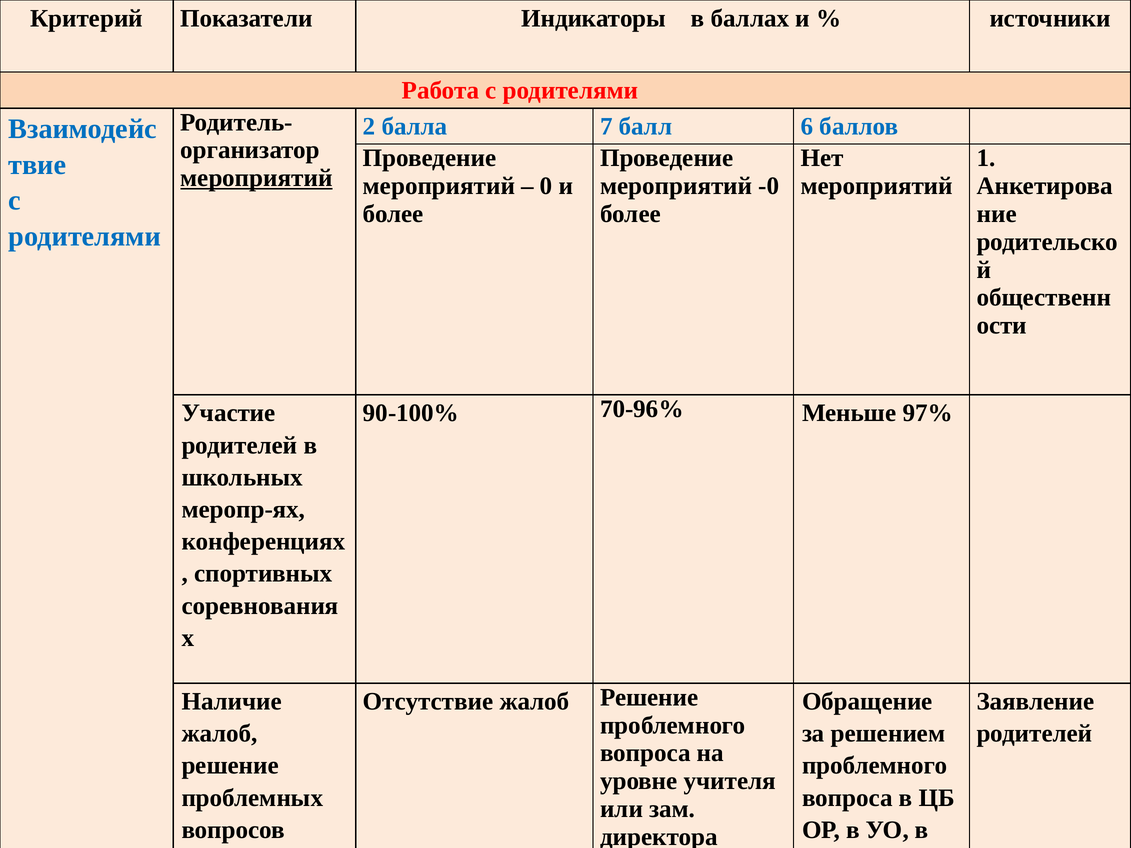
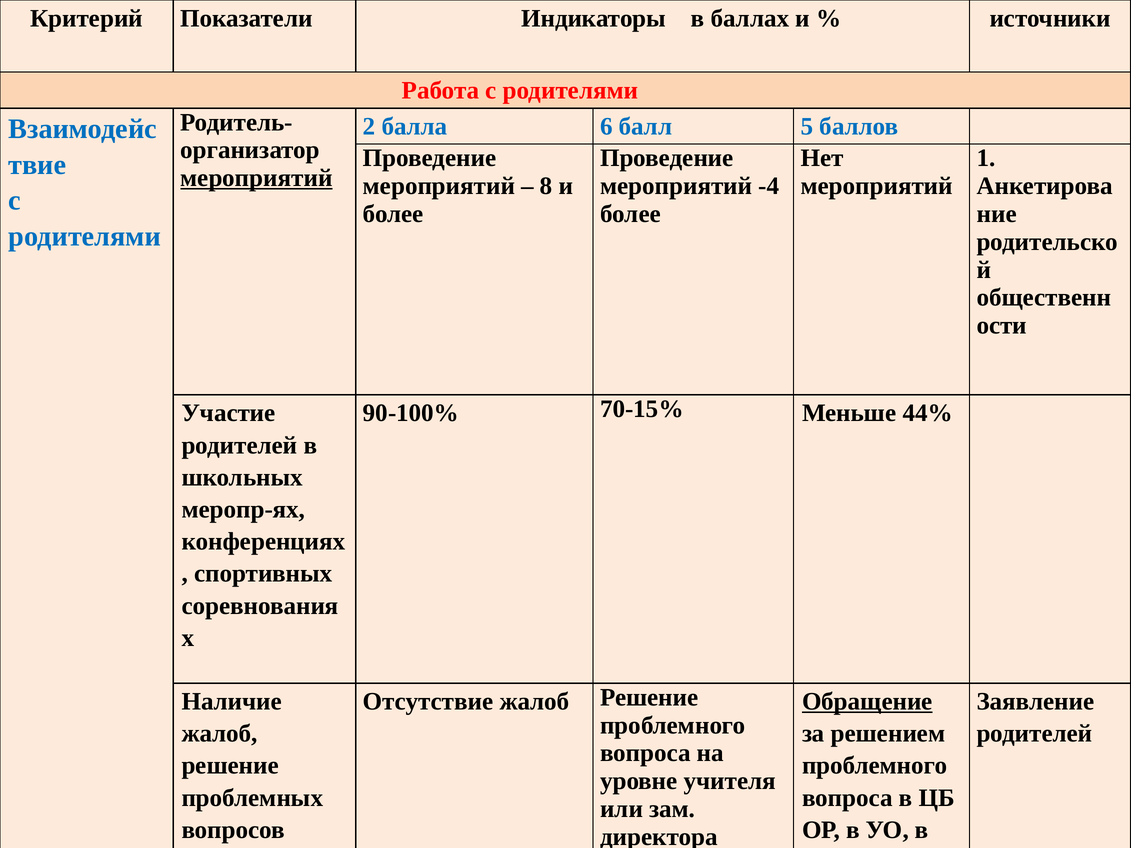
7: 7 -> 6 (606, 126)
6: 6 -> 5 (807, 126)
0: 0 -> 8 (546, 186)
-0: -0 -> -4 (769, 186)
70-96%: 70-96% -> 70-15% (642, 409)
97%: 97% -> 44% (928, 413)
Обращение underline: none -> present (867, 702)
